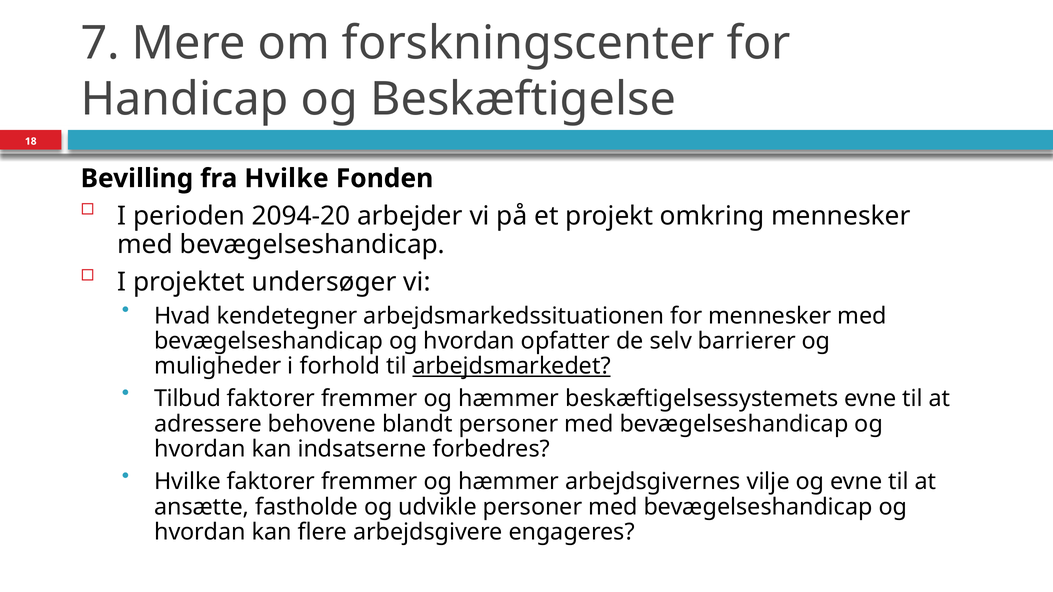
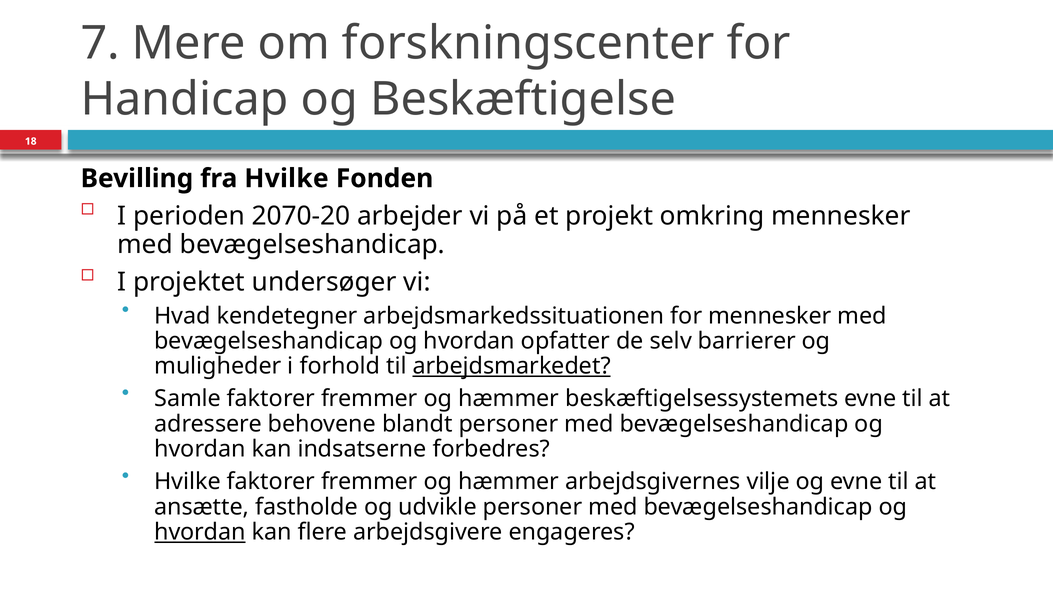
2094-20: 2094-20 -> 2070-20 (301, 216)
Tilbud: Tilbud -> Samle (188, 399)
hvordan underline: none -> present (200, 532)
